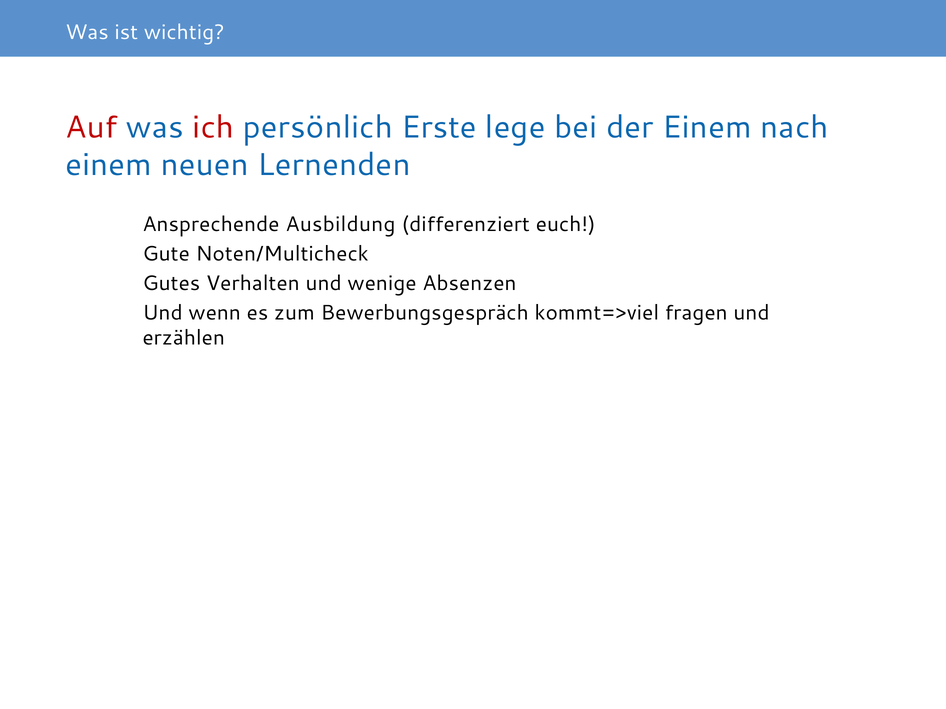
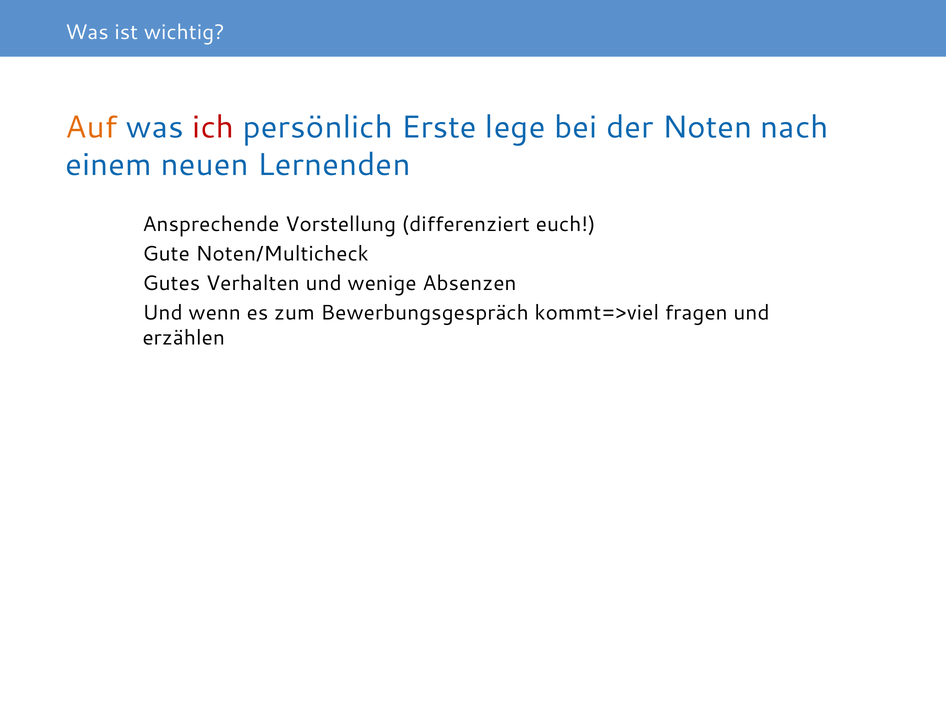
Auf colour: red -> orange (91, 127)
der Einem: Einem -> Noten (707, 127)
Ausbildung: Ausbildung -> Vorstellung (341, 225)
